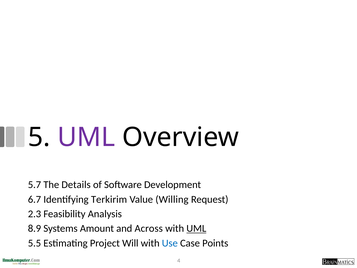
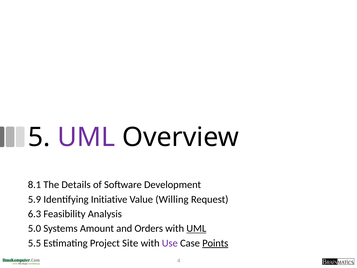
5.7: 5.7 -> 8.1 (34, 185)
6.7: 6.7 -> 5.9 (34, 199)
Terkirim: Terkirim -> Initiative (109, 199)
2.3: 2.3 -> 6.3 (34, 214)
8.9: 8.9 -> 5.0 (34, 228)
Across: Across -> Orders (149, 228)
Will: Will -> Site (130, 243)
Use colour: blue -> purple (170, 243)
Points underline: none -> present (215, 243)
